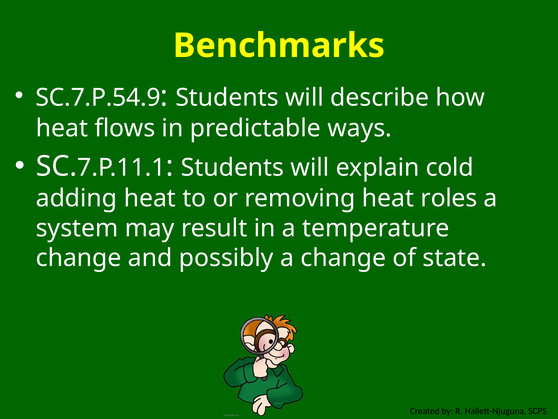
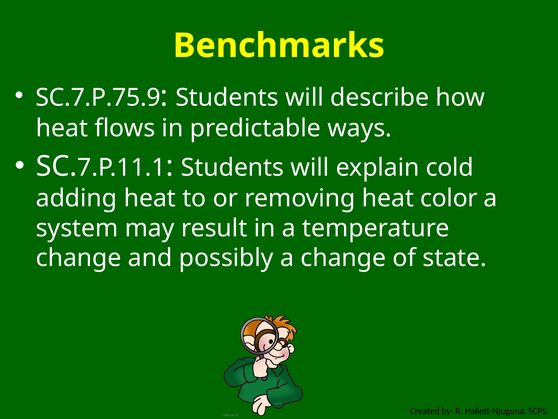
SC.7.P.54.9: SC.7.P.54.9 -> SC.7.P.75.9 (98, 98)
roles: roles -> color (449, 198)
